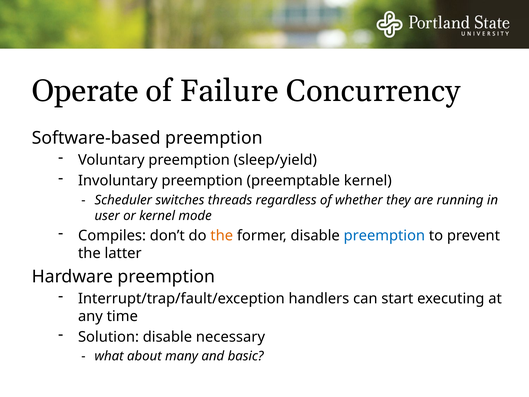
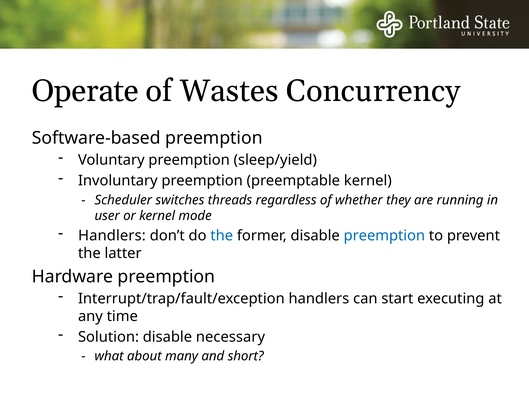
Failure: Failure -> Wastes (229, 91)
Compiles: Compiles -> Handlers (112, 236)
the colour: orange -> blue (222, 236)
basic: basic -> short (246, 356)
